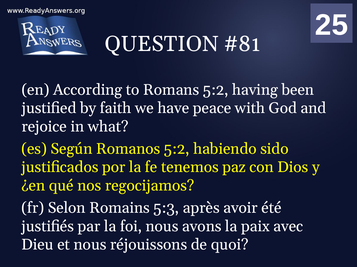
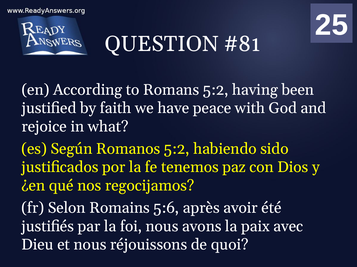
5:3: 5:3 -> 5:6 (166, 208)
